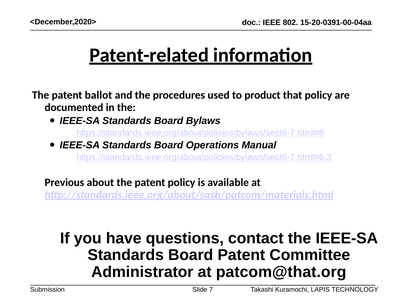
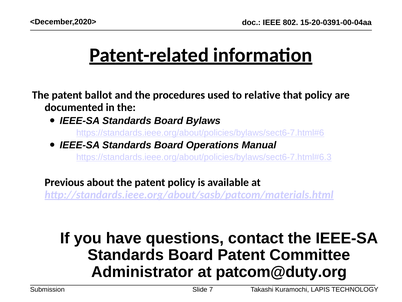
product: product -> relative (262, 95)
patcom@that.org: patcom@that.org -> patcom@duty.org (281, 272)
